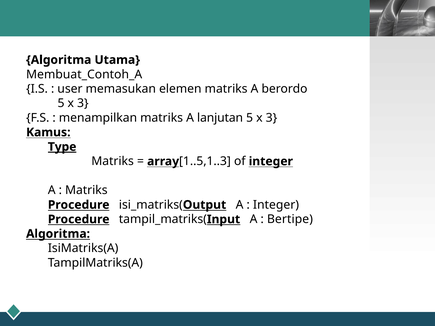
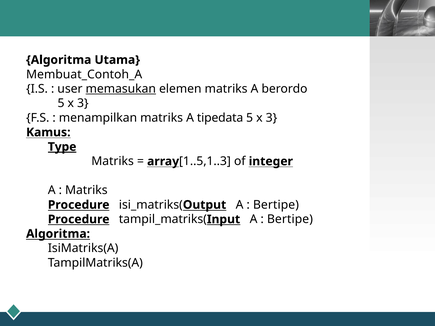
memasukan underline: none -> present (121, 89)
lanjutan: lanjutan -> tipedata (220, 118)
Integer: Integer -> Bertipe (276, 205)
